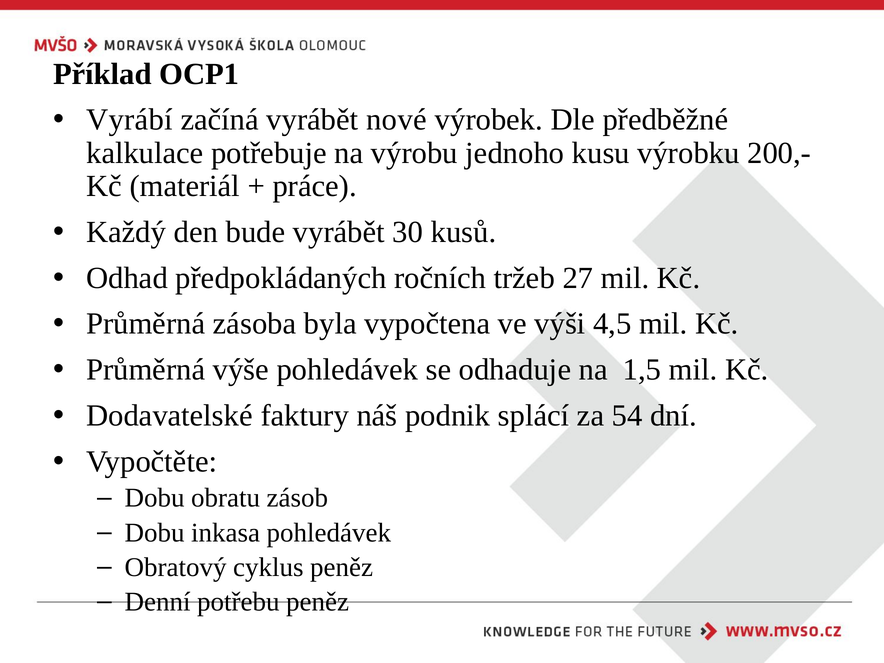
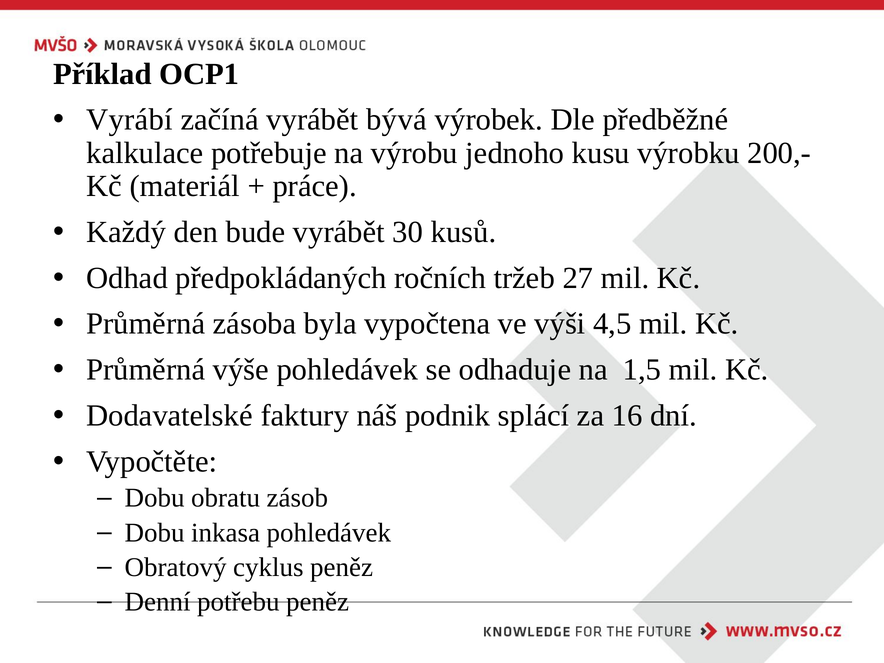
nové: nové -> bývá (396, 120)
54: 54 -> 16 (627, 416)
